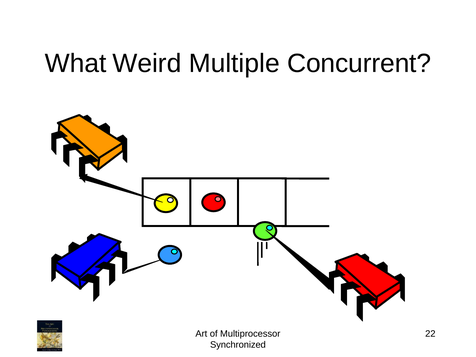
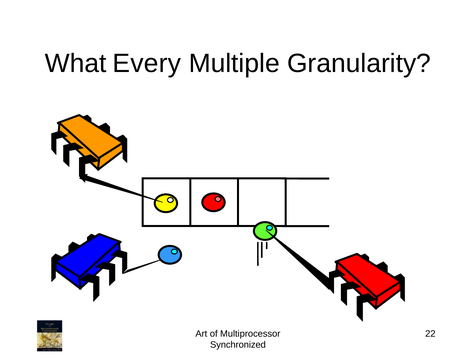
Weird: Weird -> Every (147, 63)
Concurrent: Concurrent -> Granularity (359, 63)
